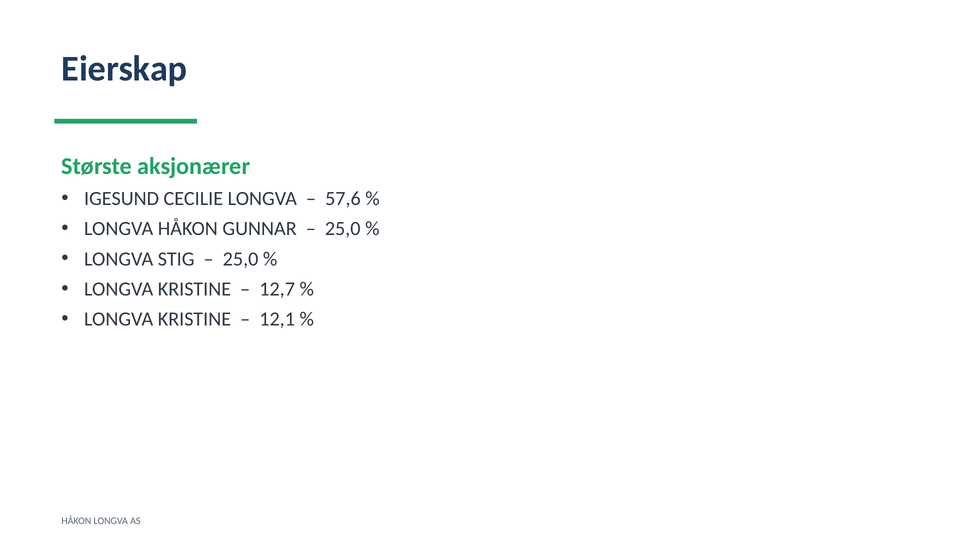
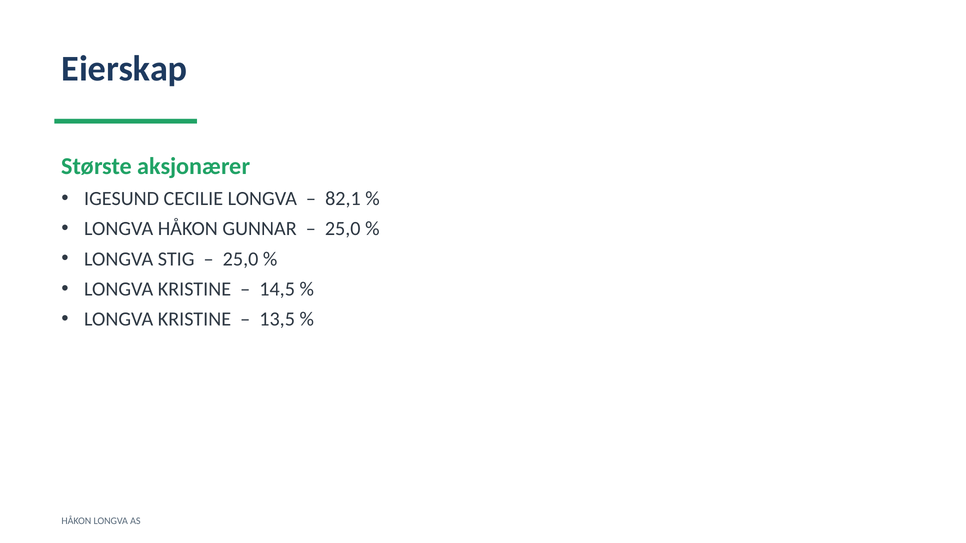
57,6: 57,6 -> 82,1 (343, 199)
12,7: 12,7 -> 14,5 (277, 289)
12,1: 12,1 -> 13,5 (277, 319)
